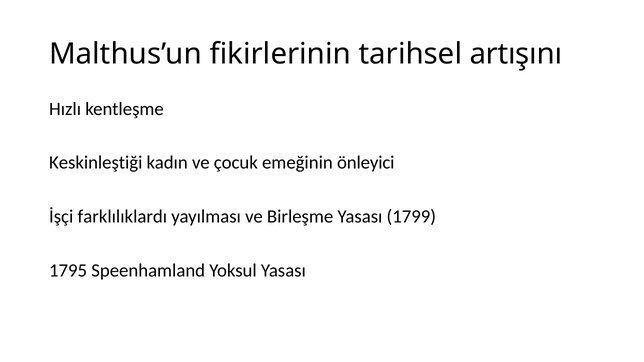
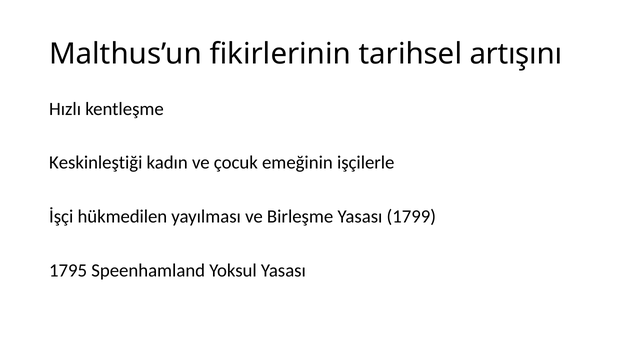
önleyici: önleyici -> işçilerle (366, 163)
farklılıklardı: farklılıklardı -> hükmedilen (122, 217)
